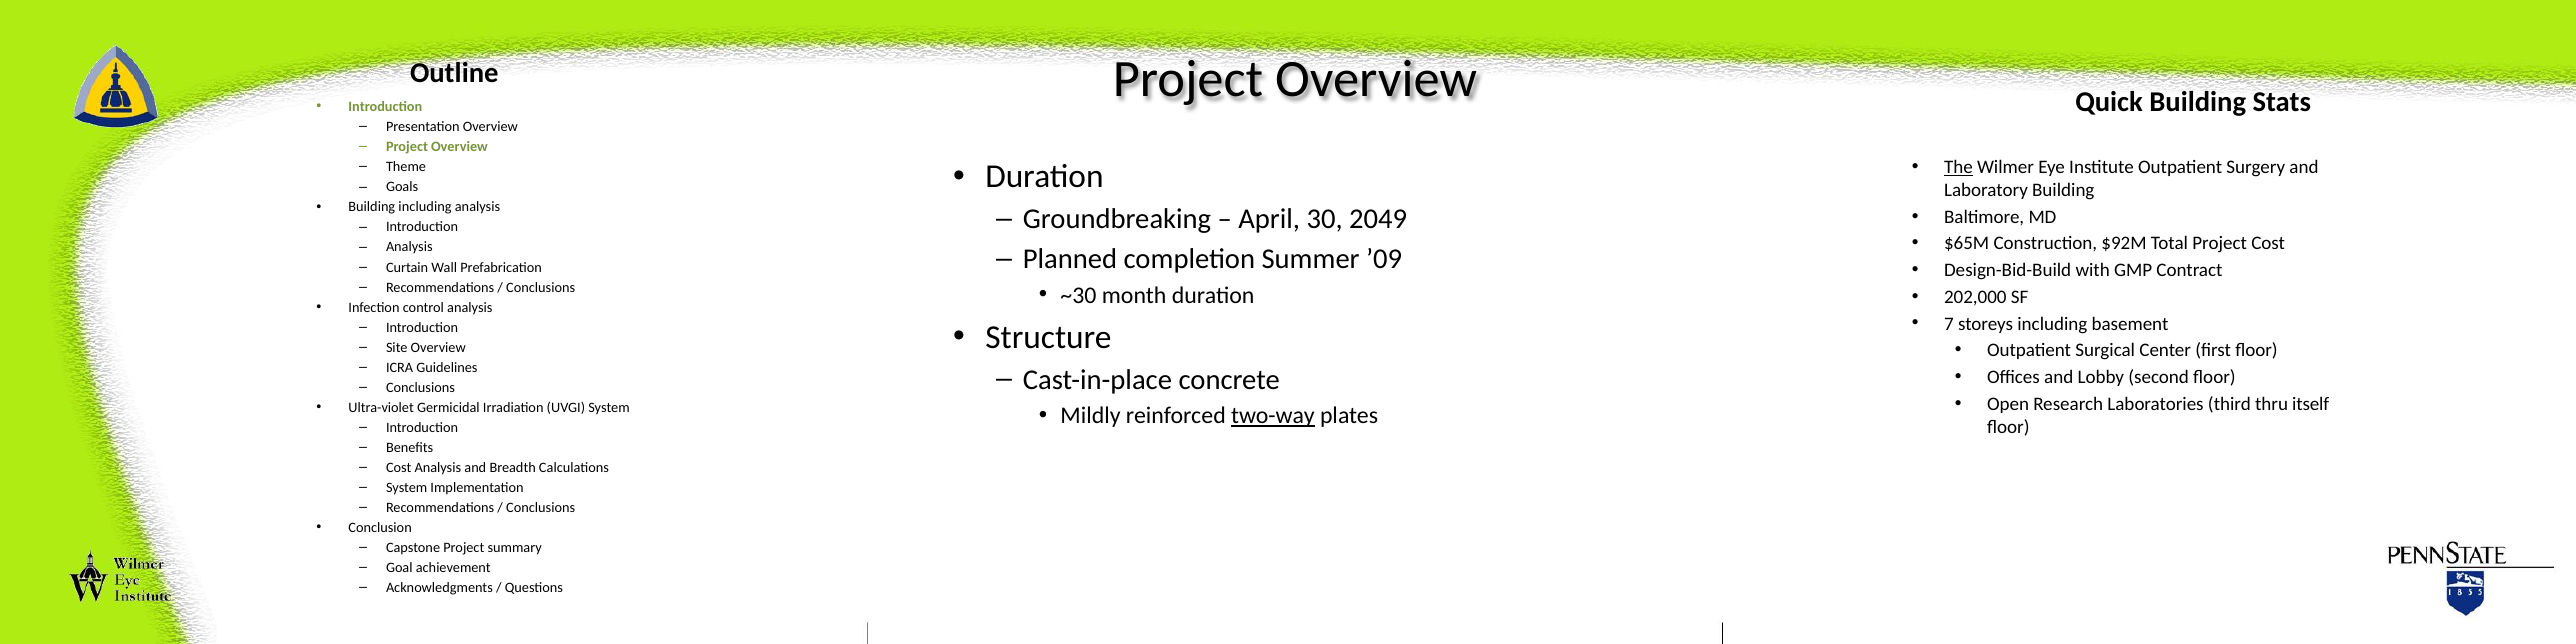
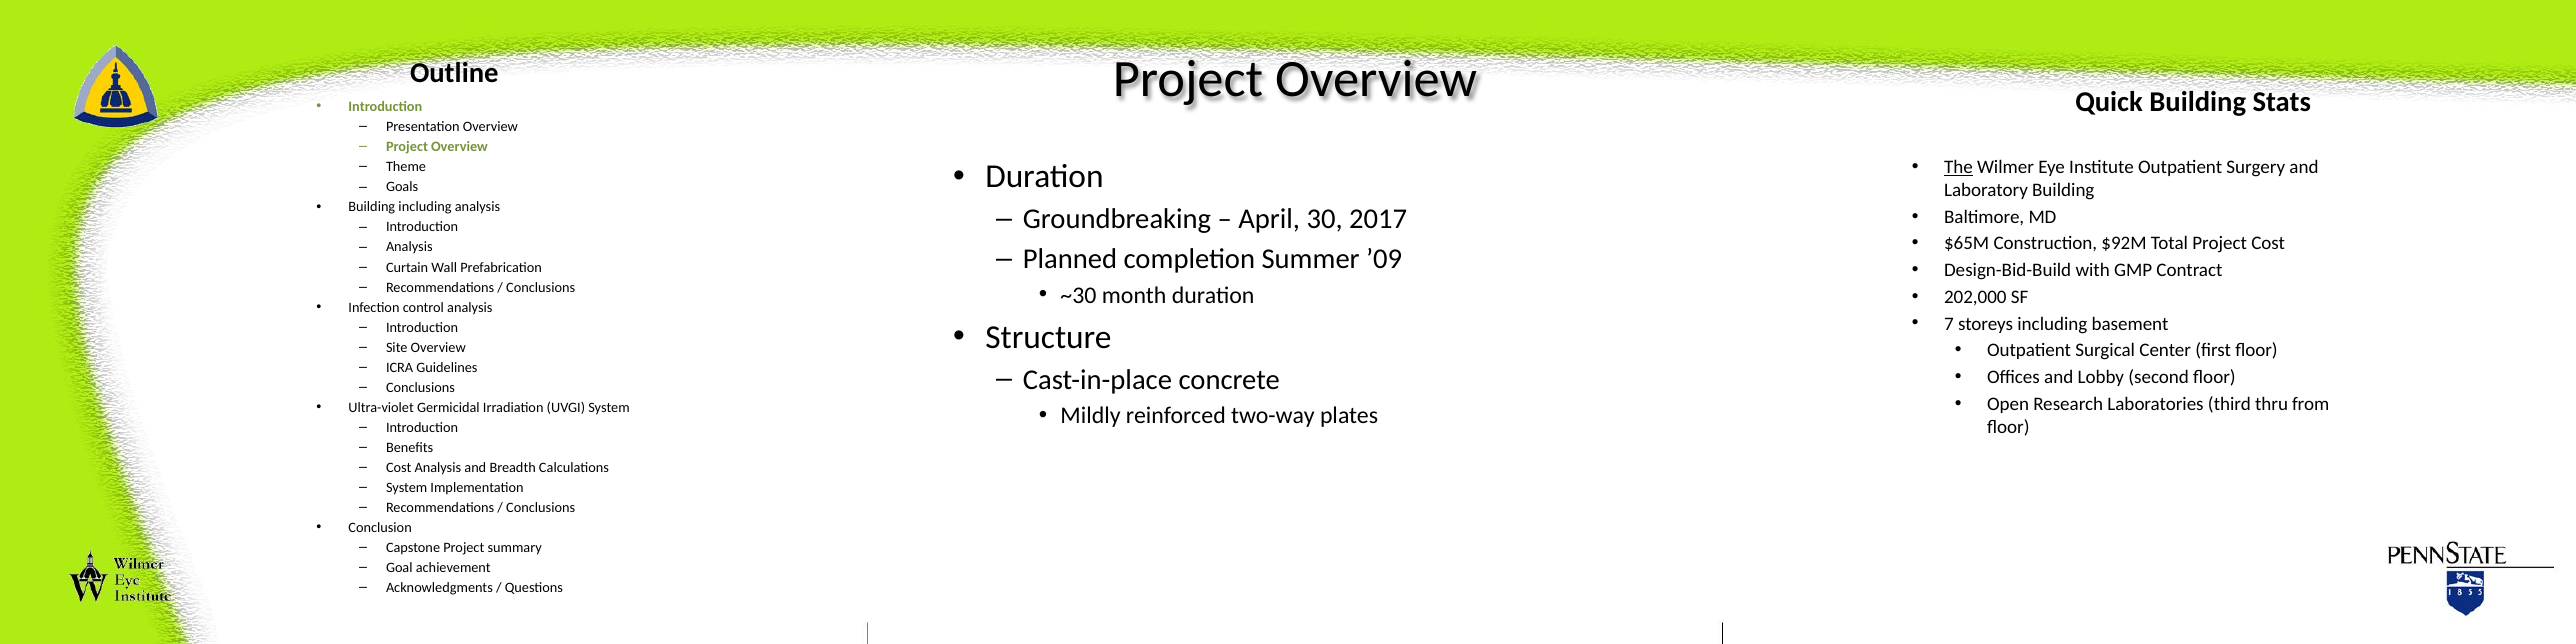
2049: 2049 -> 2017 (1378, 219)
itself: itself -> from (2311, 404)
two-way underline: present -> none (1273, 416)
